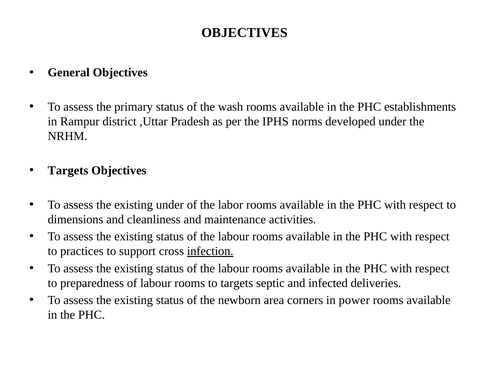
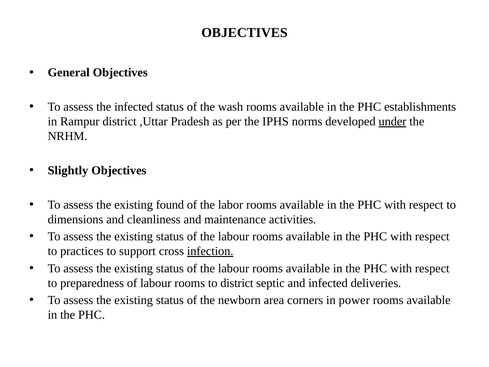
the primary: primary -> infected (134, 107)
under underline: none -> present (392, 121)
Targets: Targets -> Slightly (68, 170)
existing under: under -> found (170, 205)
to targets: targets -> district (237, 283)
